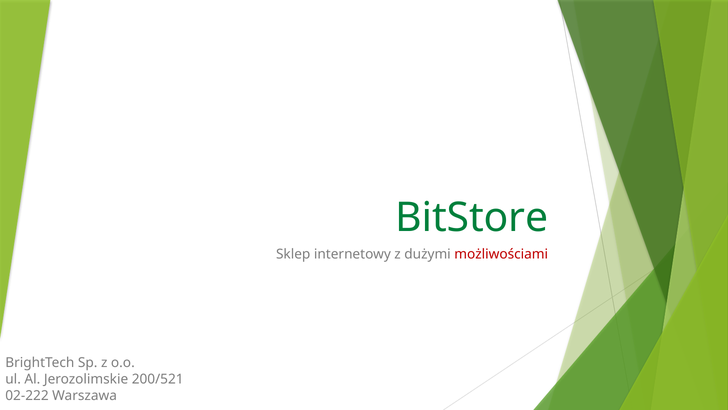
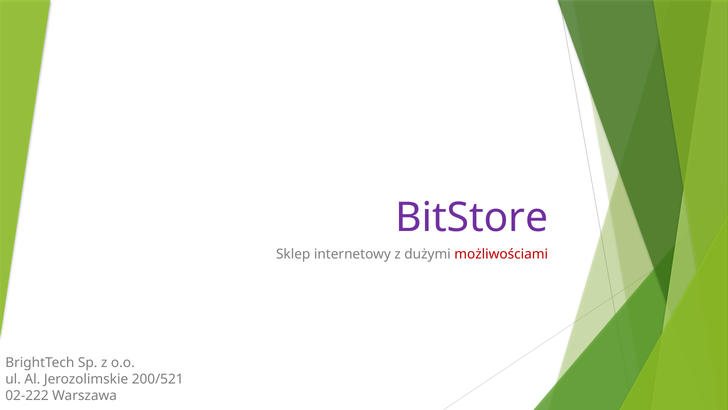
BitStore colour: green -> purple (472, 217)
